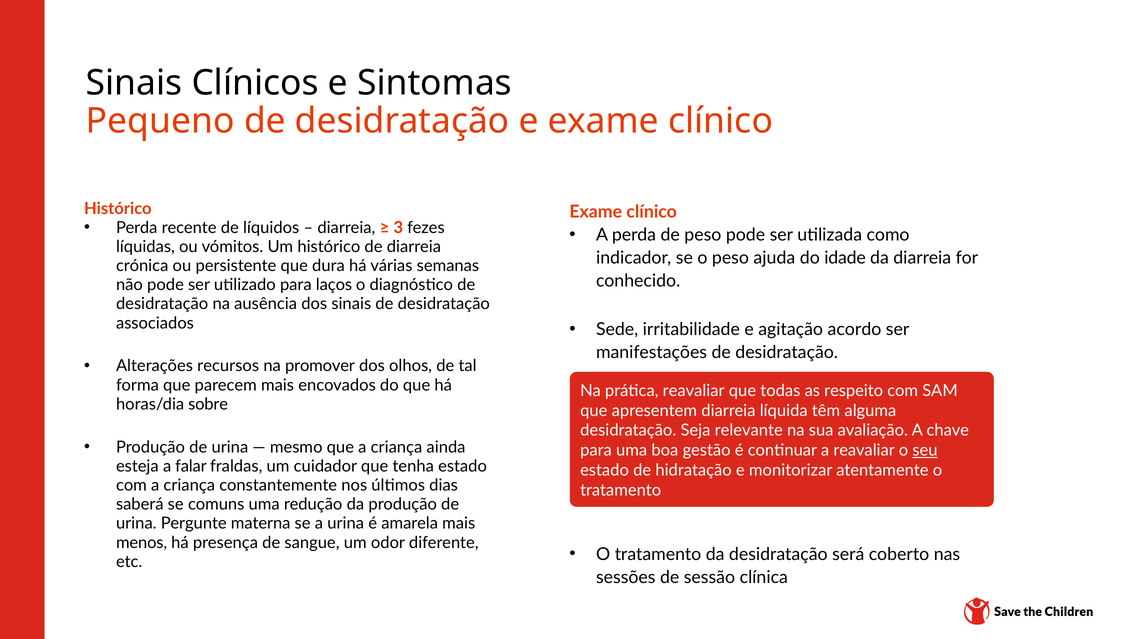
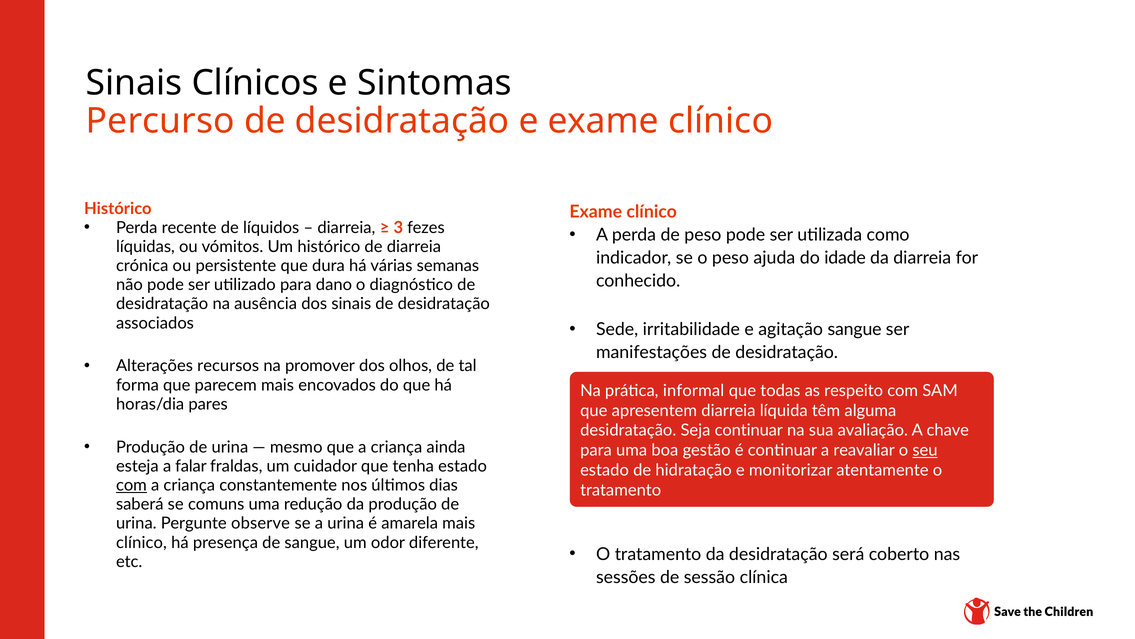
Pequeno: Pequeno -> Percurso (160, 121)
laços: laços -> dano (334, 285)
agitação acordo: acordo -> sangue (855, 329)
prática reavaliar: reavaliar -> informal (694, 390)
sobre: sobre -> pares (208, 404)
Seja relevante: relevante -> continuar (749, 430)
com underline: none -> present (131, 485)
materna: materna -> observe (261, 523)
menos: menos -> clínico (141, 542)
